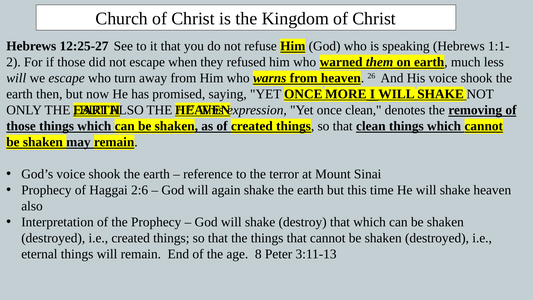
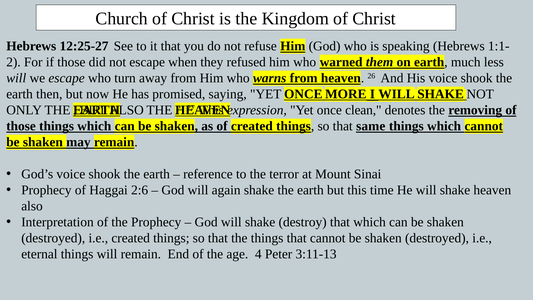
that clean: clean -> same (371, 126)
8: 8 -> 4 (258, 254)
